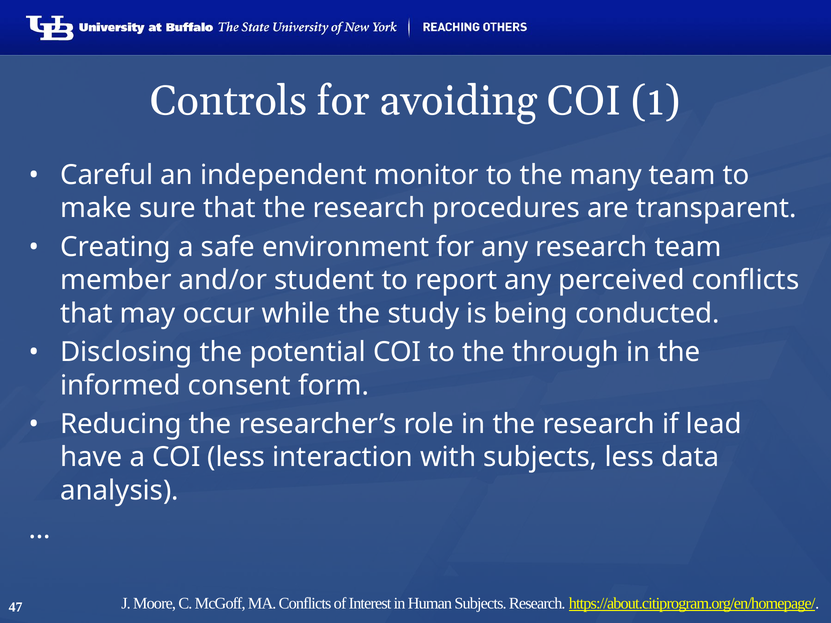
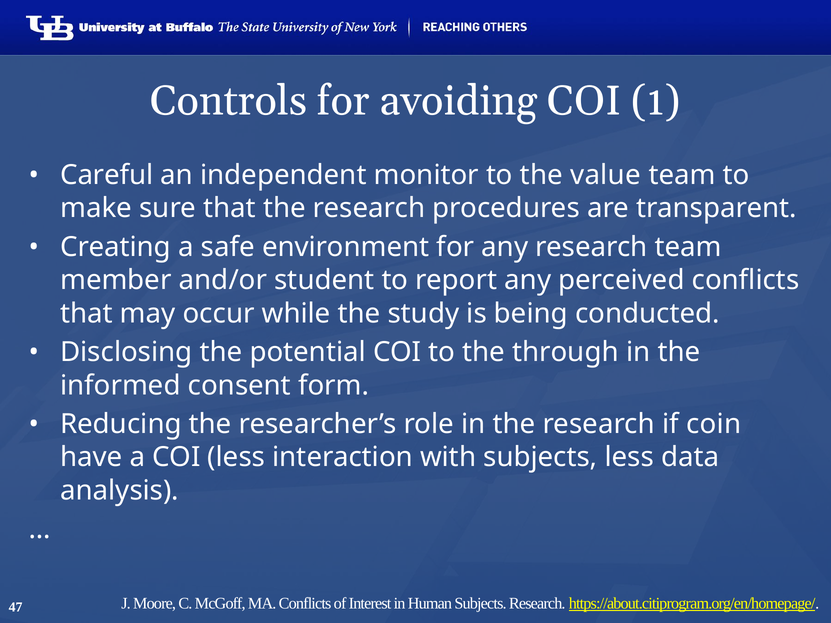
many: many -> value (606, 175)
lead: lead -> coin (714, 424)
